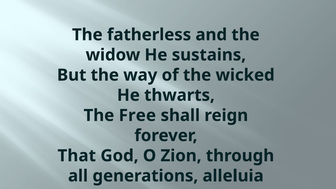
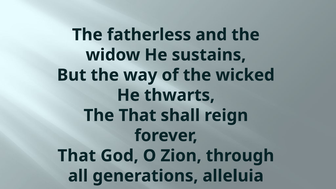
The Free: Free -> That (137, 115)
